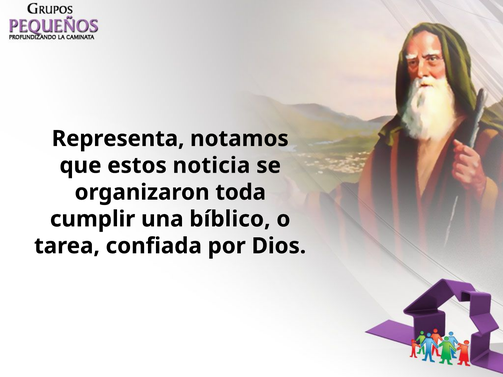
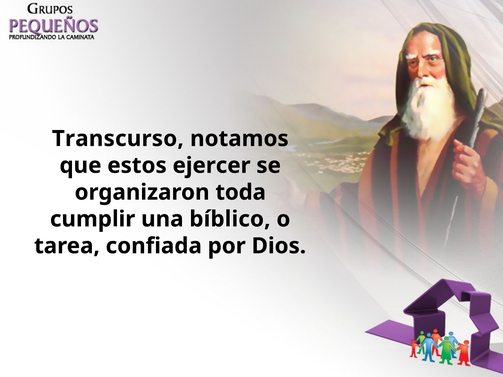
Representa: Representa -> Transcurso (118, 139)
noticia: noticia -> ejercer (212, 166)
